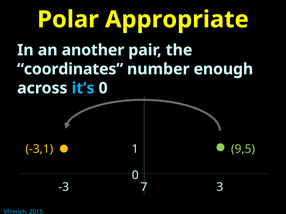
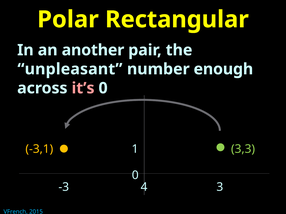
Appropriate: Appropriate -> Rectangular (177, 20)
coordinates: coordinates -> unpleasant (70, 69)
it’s colour: light blue -> pink (83, 88)
9,5: 9,5 -> 3,3 (243, 149)
7: 7 -> 4 (144, 187)
